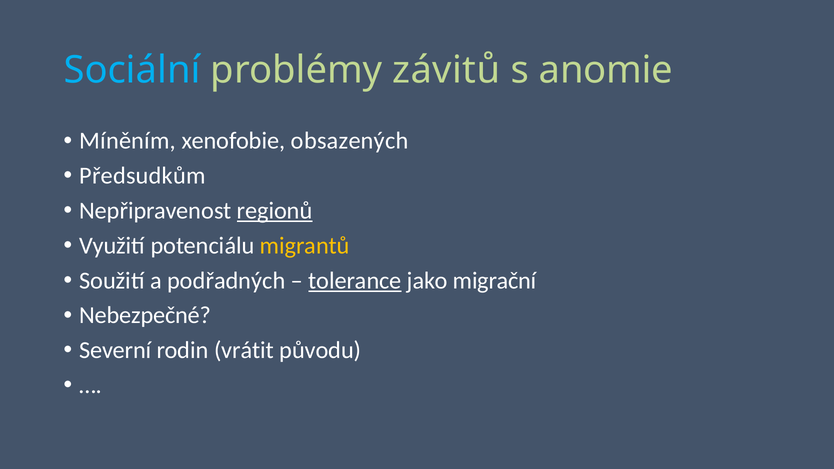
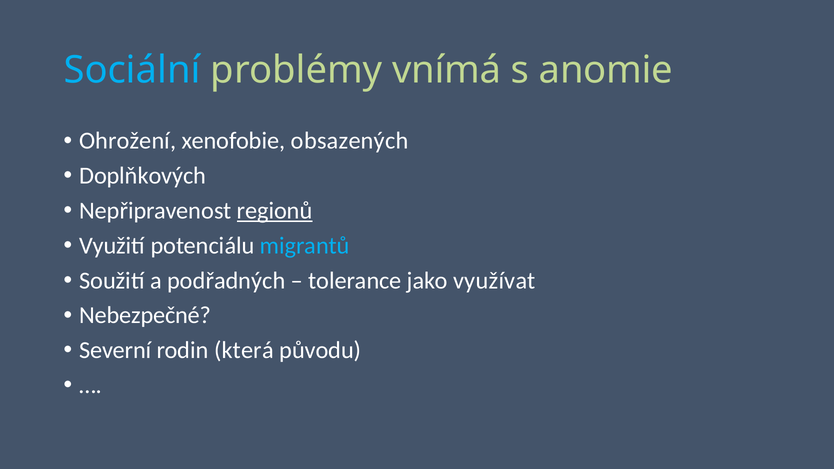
závitů: závitů -> vnímá (447, 70)
Míněním: Míněním -> Ohrožení (128, 141)
Předsudkům: Předsudkům -> Doplňkových (143, 176)
migrantů colour: yellow -> light blue (305, 246)
tolerance underline: present -> none (355, 281)
migrační: migrační -> využívat (494, 281)
vrátit: vrátit -> která (244, 350)
